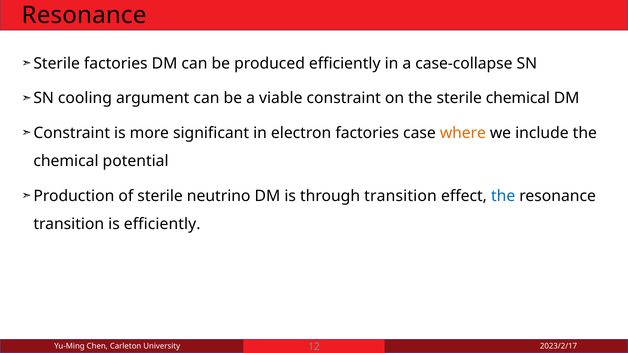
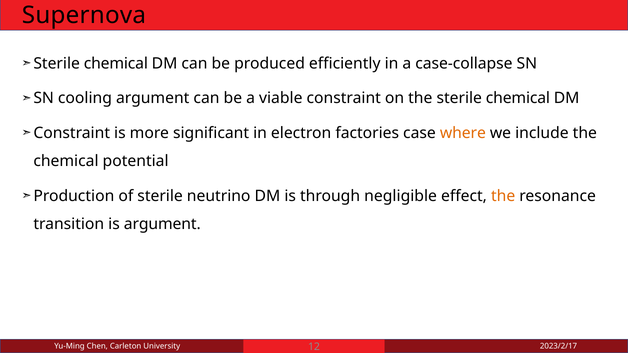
Resonance: Resonance -> Supernova (84, 15)
factories: factories -> chemical (116, 63)
through transition: transition -> negligible (401, 196)
the colour: blue -> orange (503, 196)
is efficiently: efficiently -> argument (162, 224)
